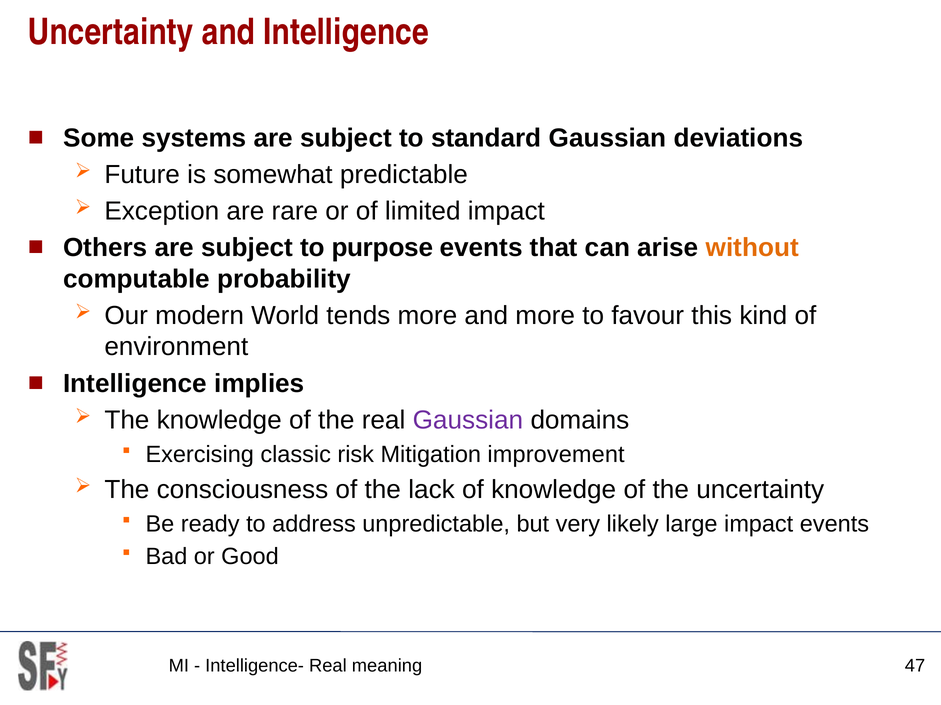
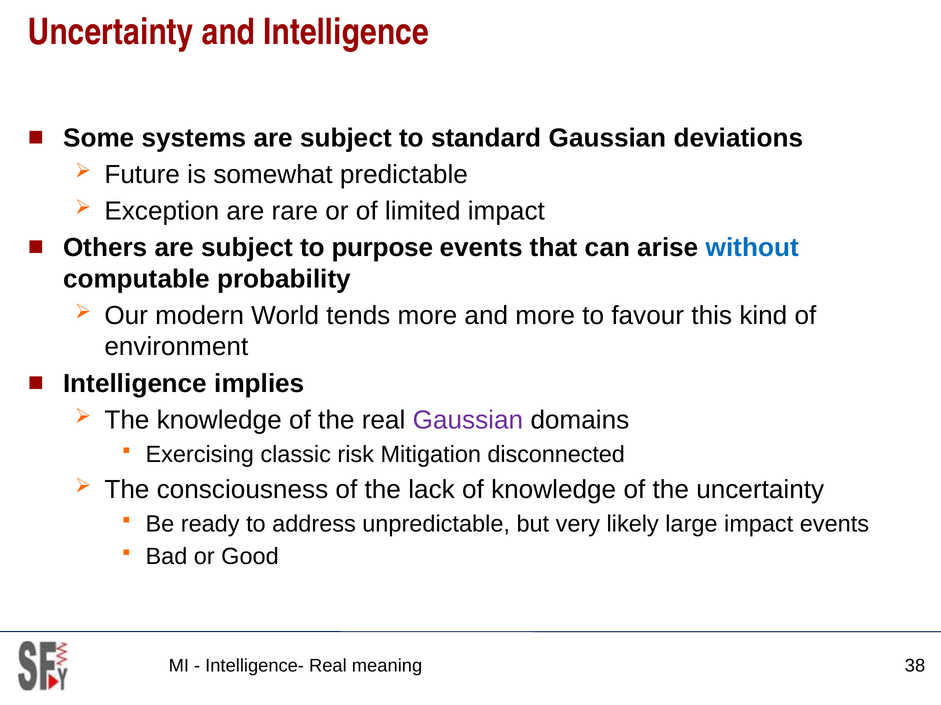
without colour: orange -> blue (752, 248)
improvement: improvement -> disconnected (556, 455)
47: 47 -> 38 (915, 666)
